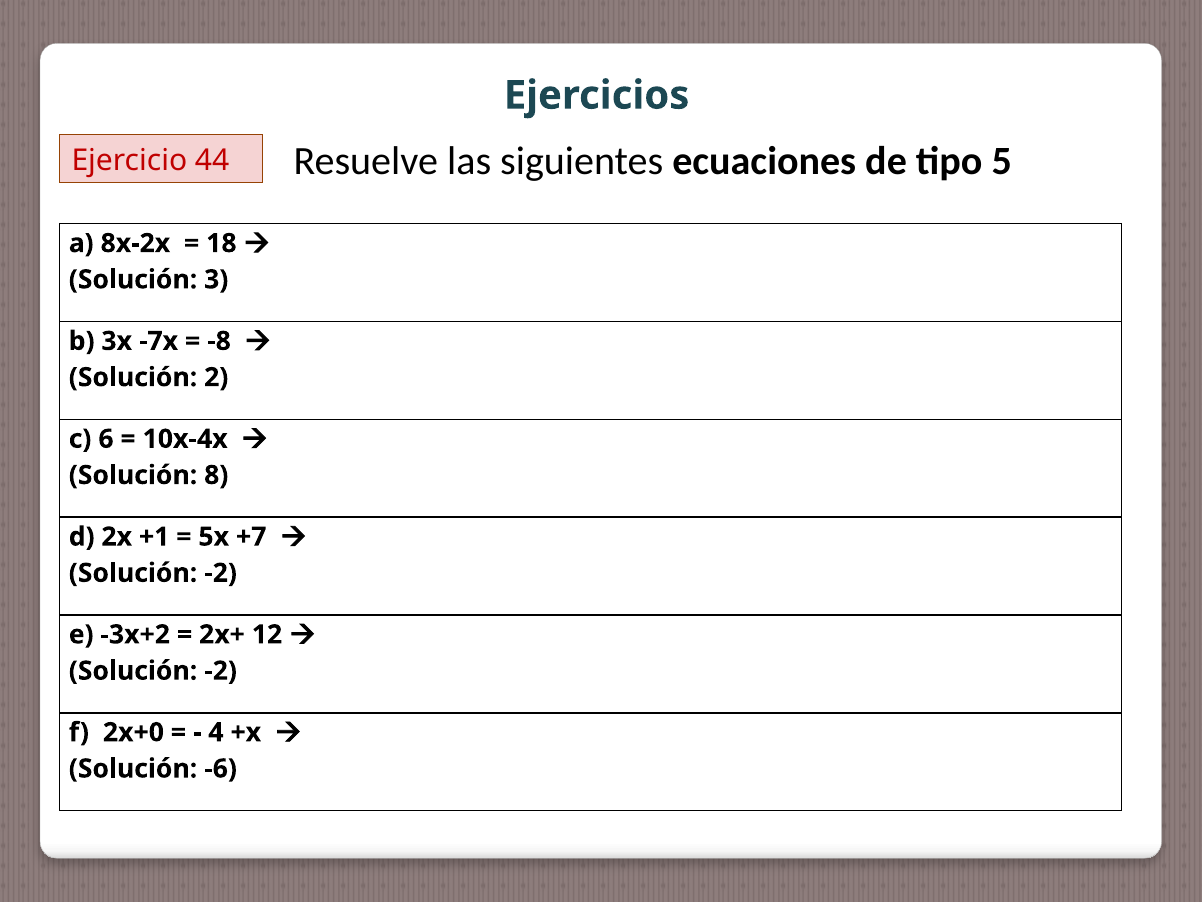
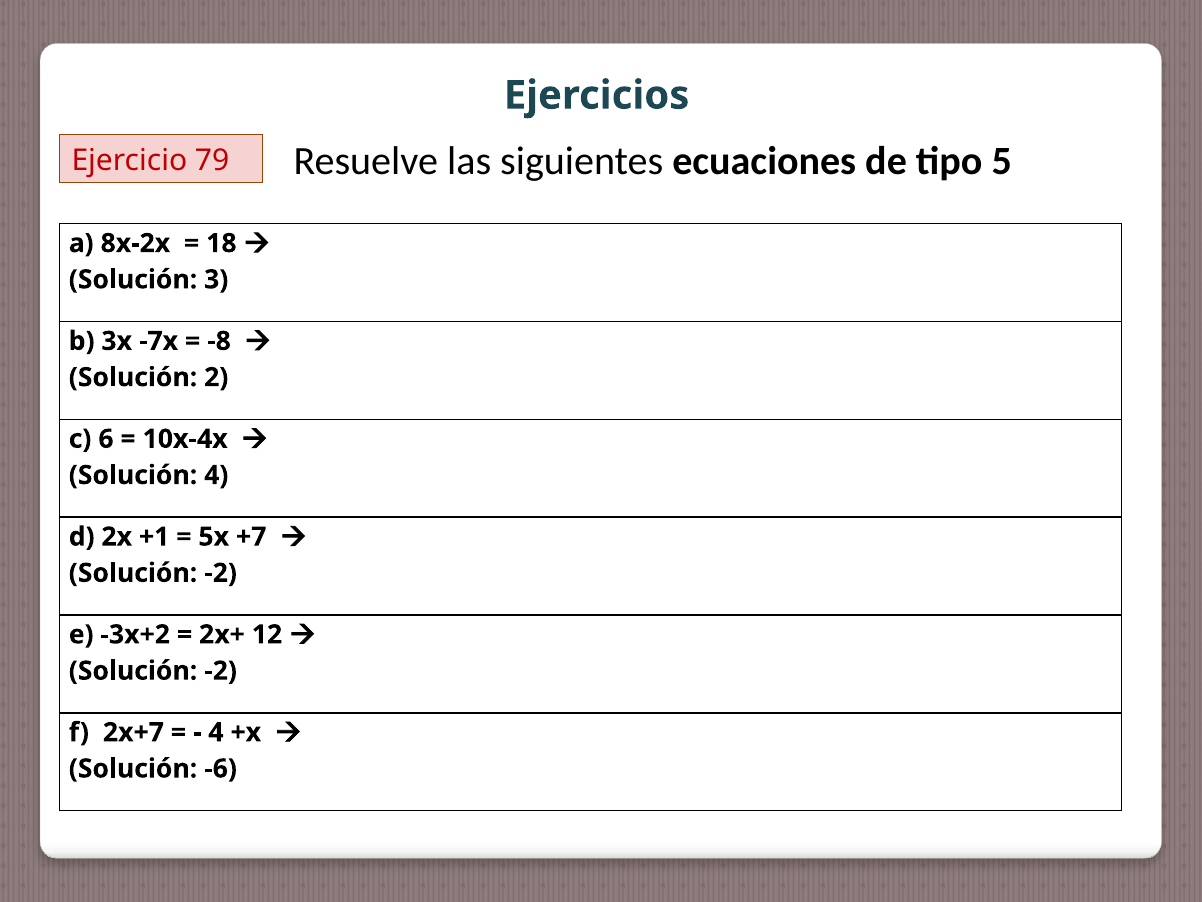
44: 44 -> 79 (212, 161)
Solución 8: 8 -> 4 (216, 475)
2x+0: 2x+0 -> 2x+7 (133, 732)
